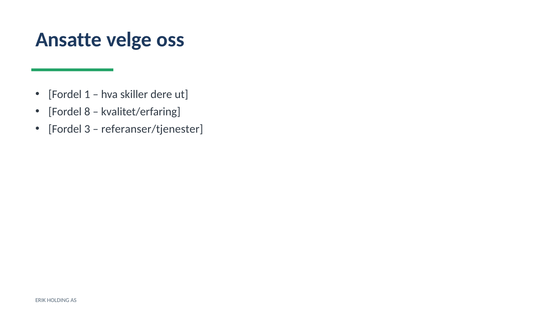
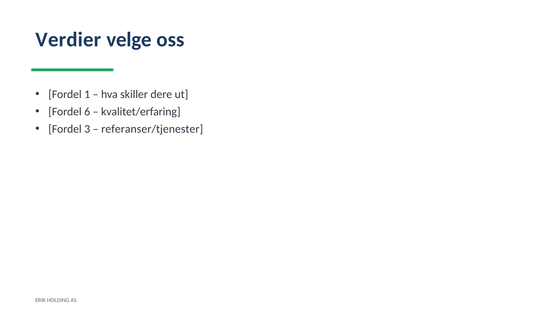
Ansatte: Ansatte -> Verdier (68, 40)
8: 8 -> 6 (87, 112)
